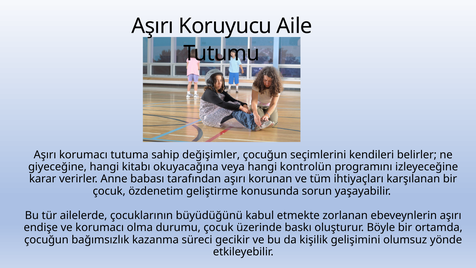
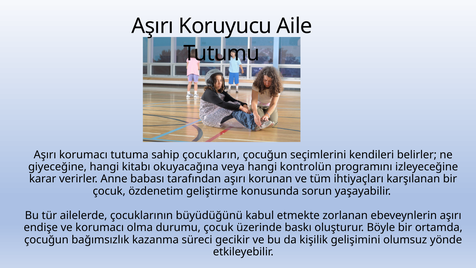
değişimler: değişimler -> çocukların (211, 155)
